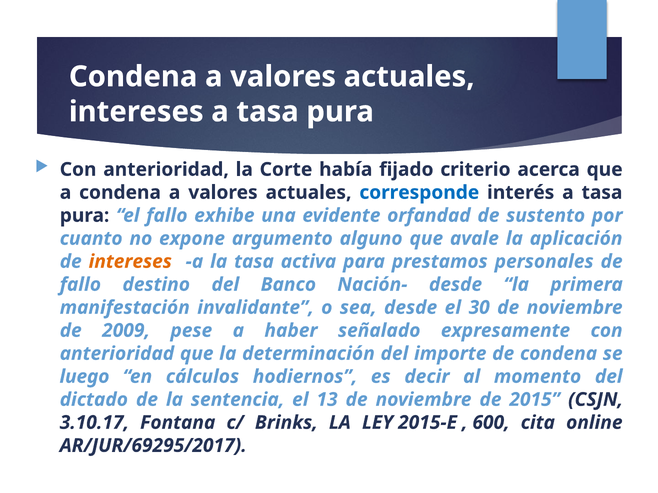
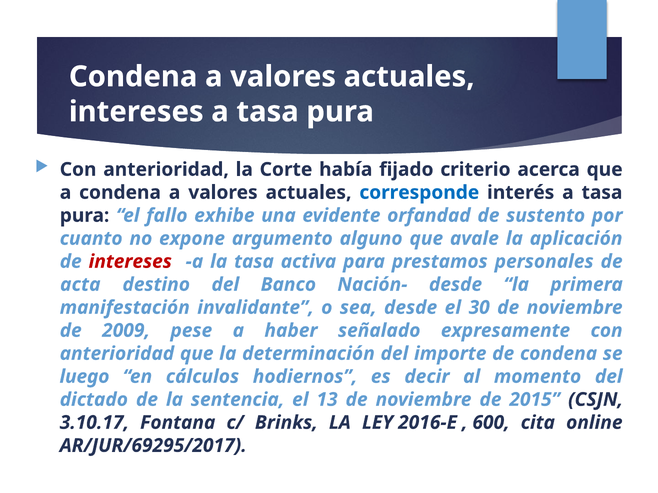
intereses colour: orange -> red (130, 262)
fallo: fallo -> acta (80, 285)
2015-E: 2015-E -> 2016-E (428, 423)
